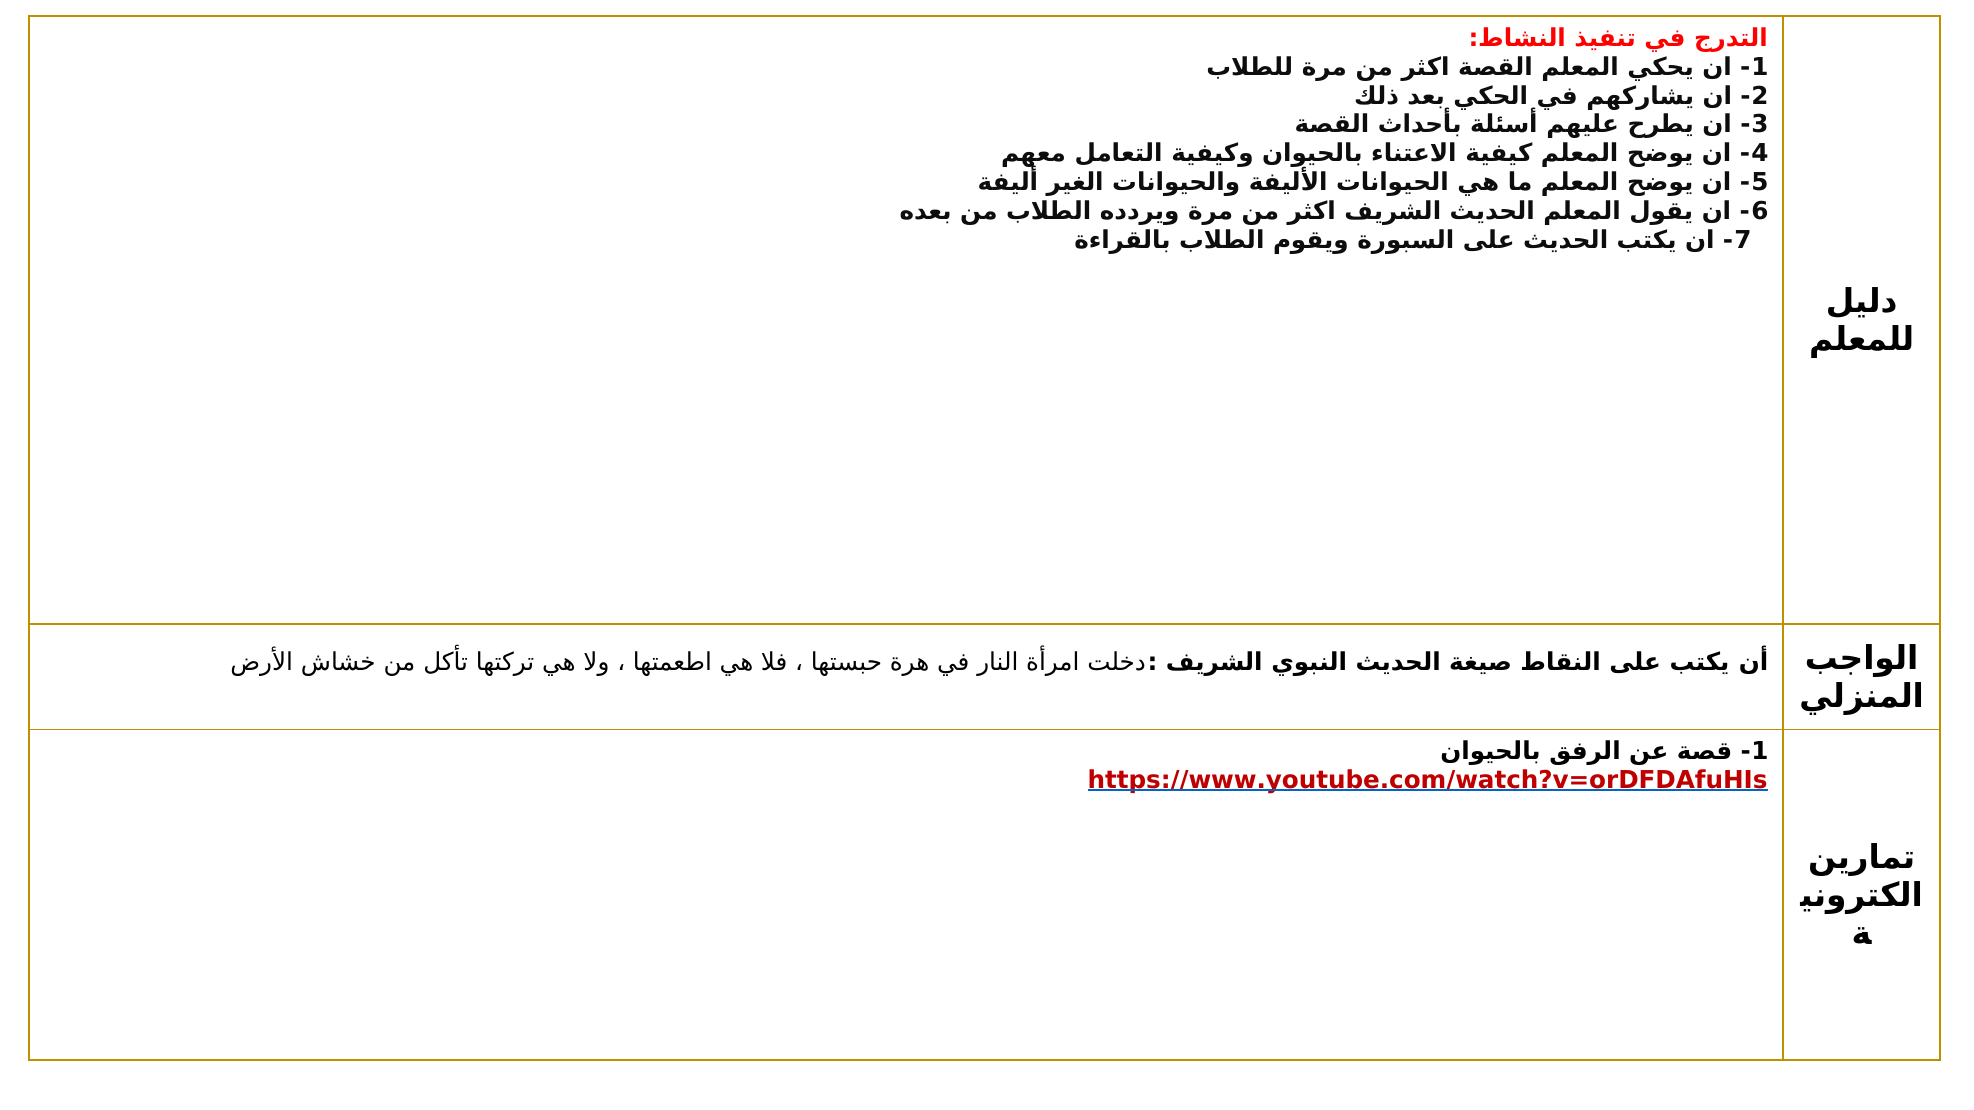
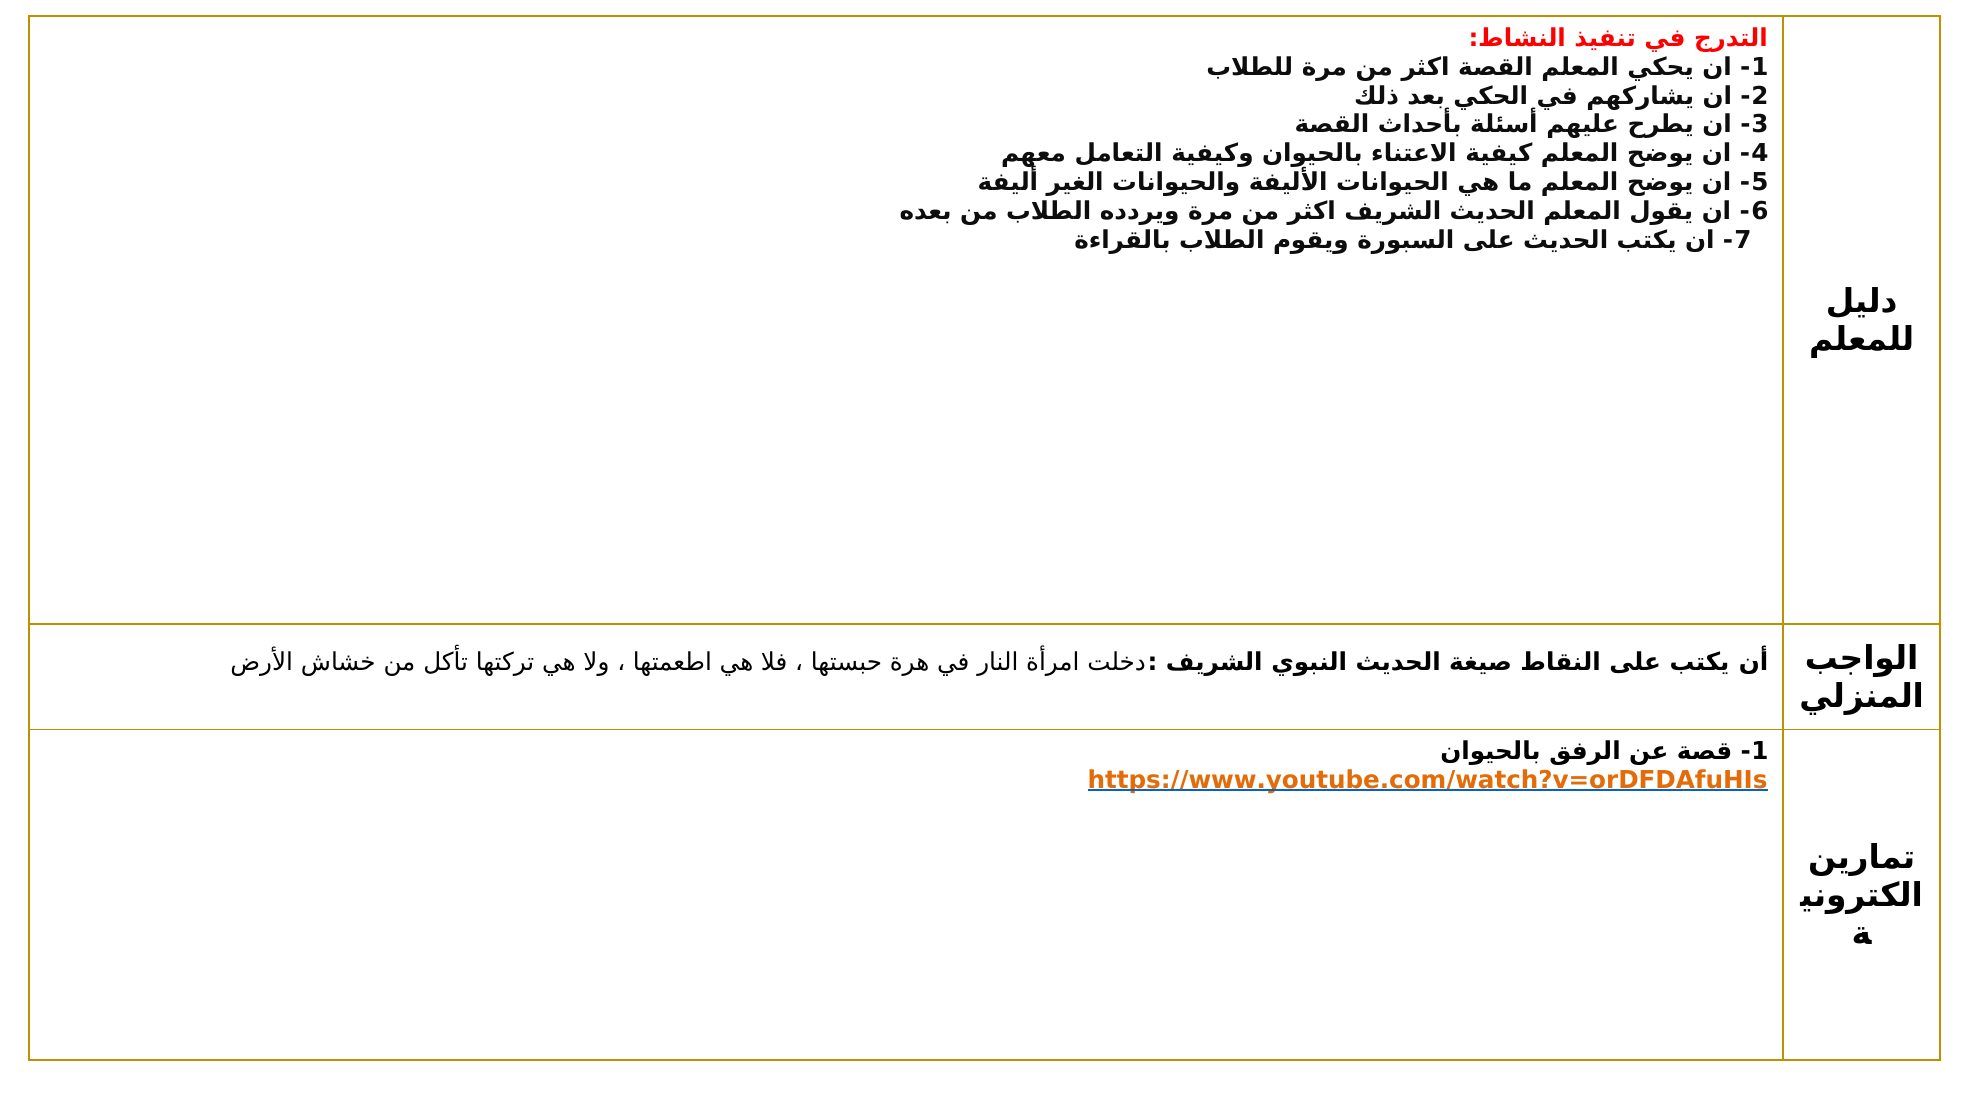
https://www.youtube.com/watch?v=orDFDAfuHIs colour: red -> orange (1428, 781)
